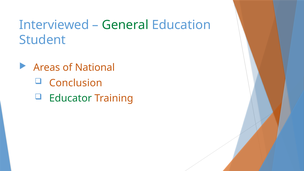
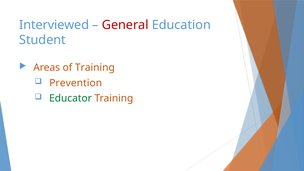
General colour: green -> red (125, 25)
of National: National -> Training (95, 68)
Conclusion: Conclusion -> Prevention (76, 83)
